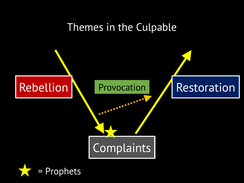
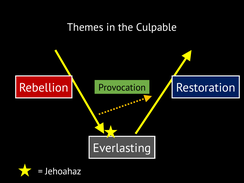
Complaints: Complaints -> Everlasting (122, 148)
Prophets: Prophets -> Jehoahaz (63, 171)
